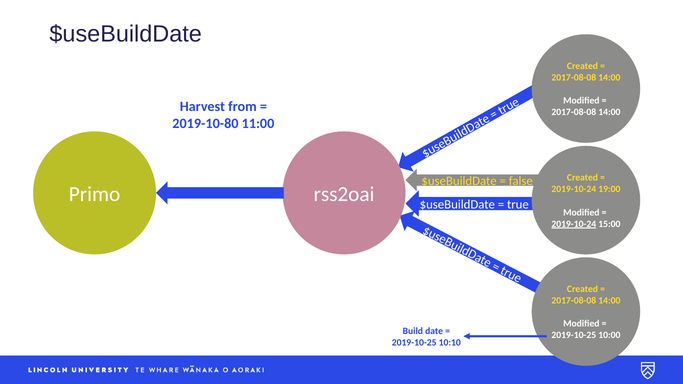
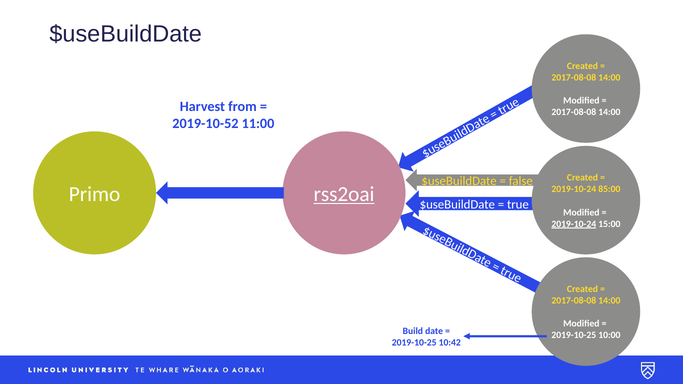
2019-10-80: 2019-10-80 -> 2019-10-52 (205, 123)
19:00: 19:00 -> 85:00 (609, 189)
rss2oai underline: none -> present (344, 194)
10:10: 10:10 -> 10:42 (450, 342)
